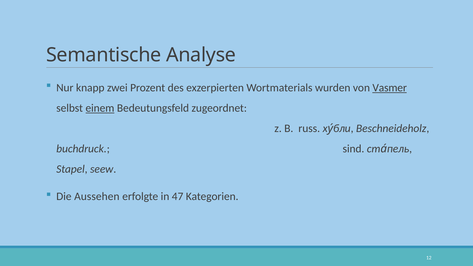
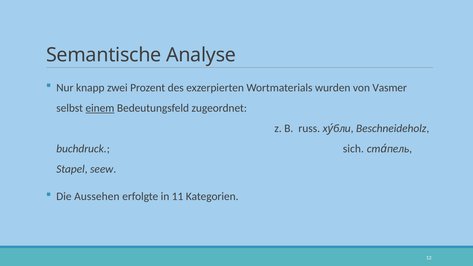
Vasmer underline: present -> none (390, 88)
sind: sind -> sich (353, 149)
47: 47 -> 11 (178, 197)
